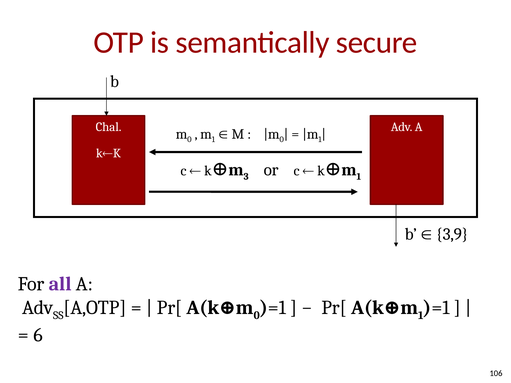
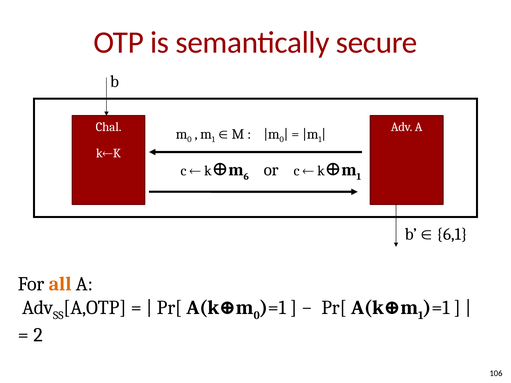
3: 3 -> 6 (246, 177)
3,9: 3,9 -> 6,1 (452, 234)
all colour: purple -> orange (60, 284)
6: 6 -> 2 (38, 335)
